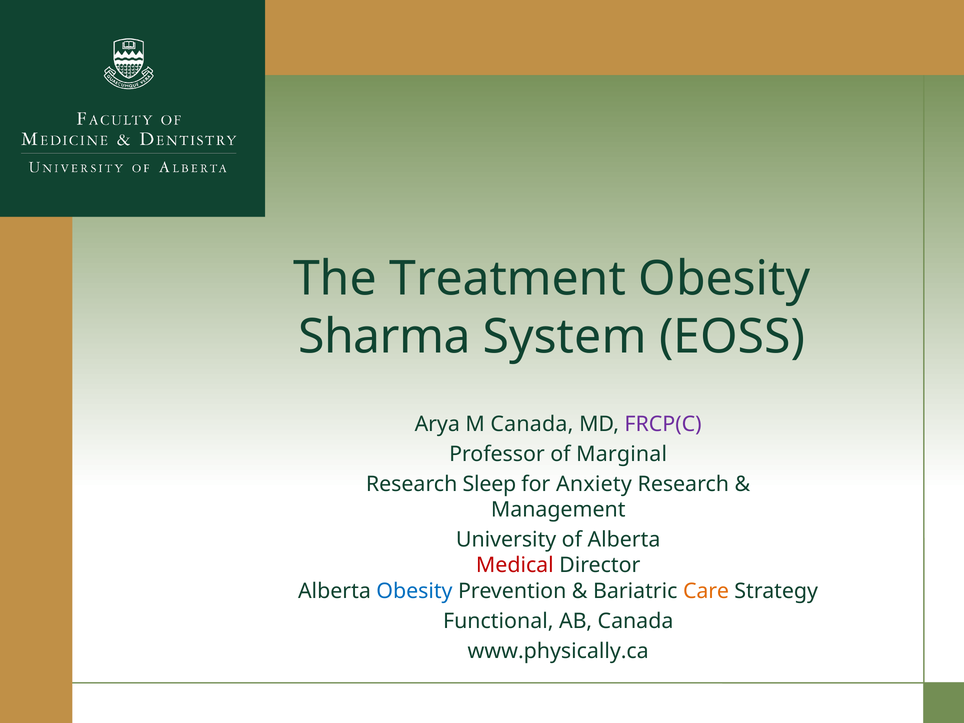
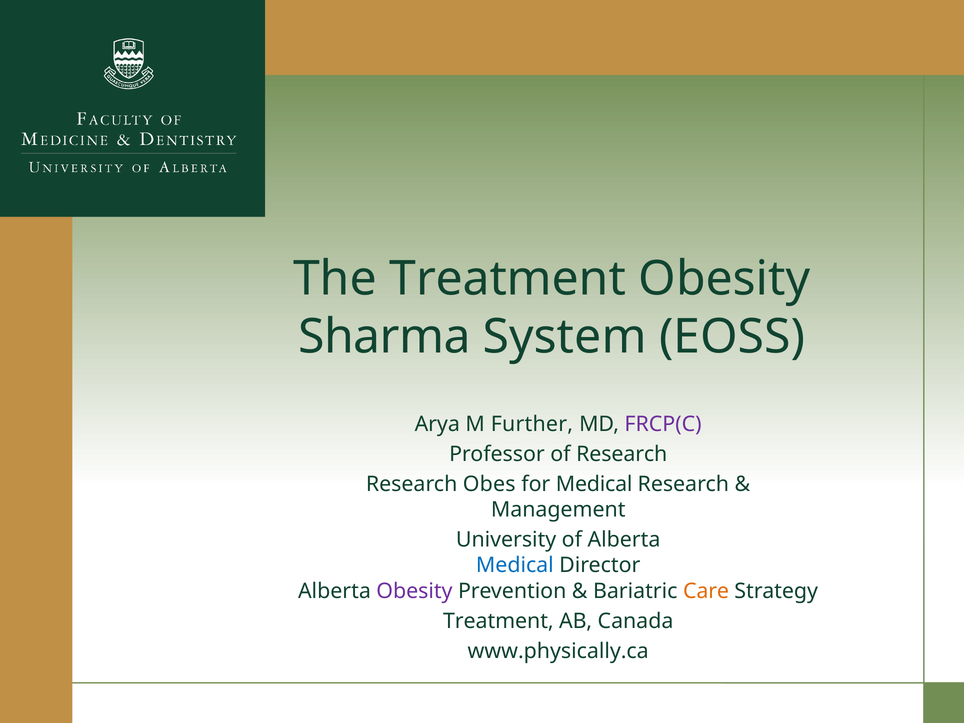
M Canada: Canada -> Further (532, 424)
of Marginal: Marginal -> Research (622, 454)
Sleep: Sleep -> Obes (489, 484)
for Anxiety: Anxiety -> Medical (594, 484)
Medical colour: red -> blue (515, 565)
Obesity colour: blue -> purple (414, 591)
Functional: Functional -> Treatment (498, 621)
